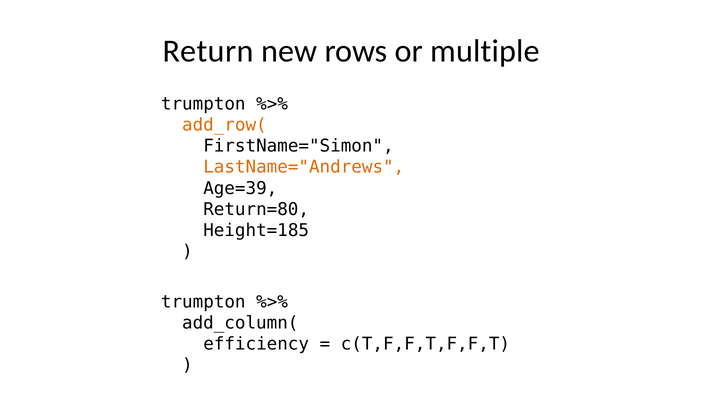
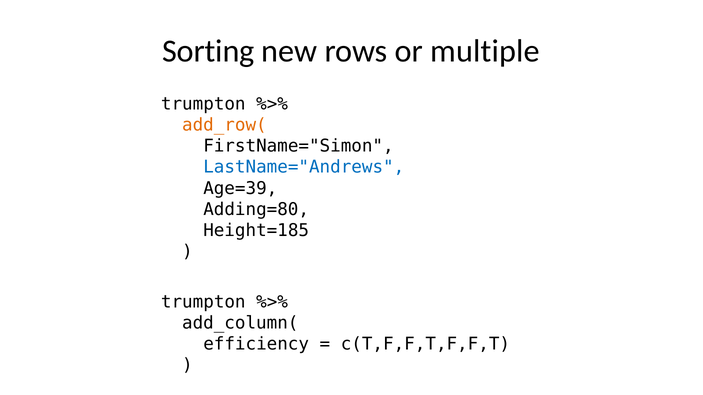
Return: Return -> Sorting (208, 51)
LastName="Andrews colour: orange -> blue (304, 167)
Return=80: Return=80 -> Adding=80 (256, 210)
